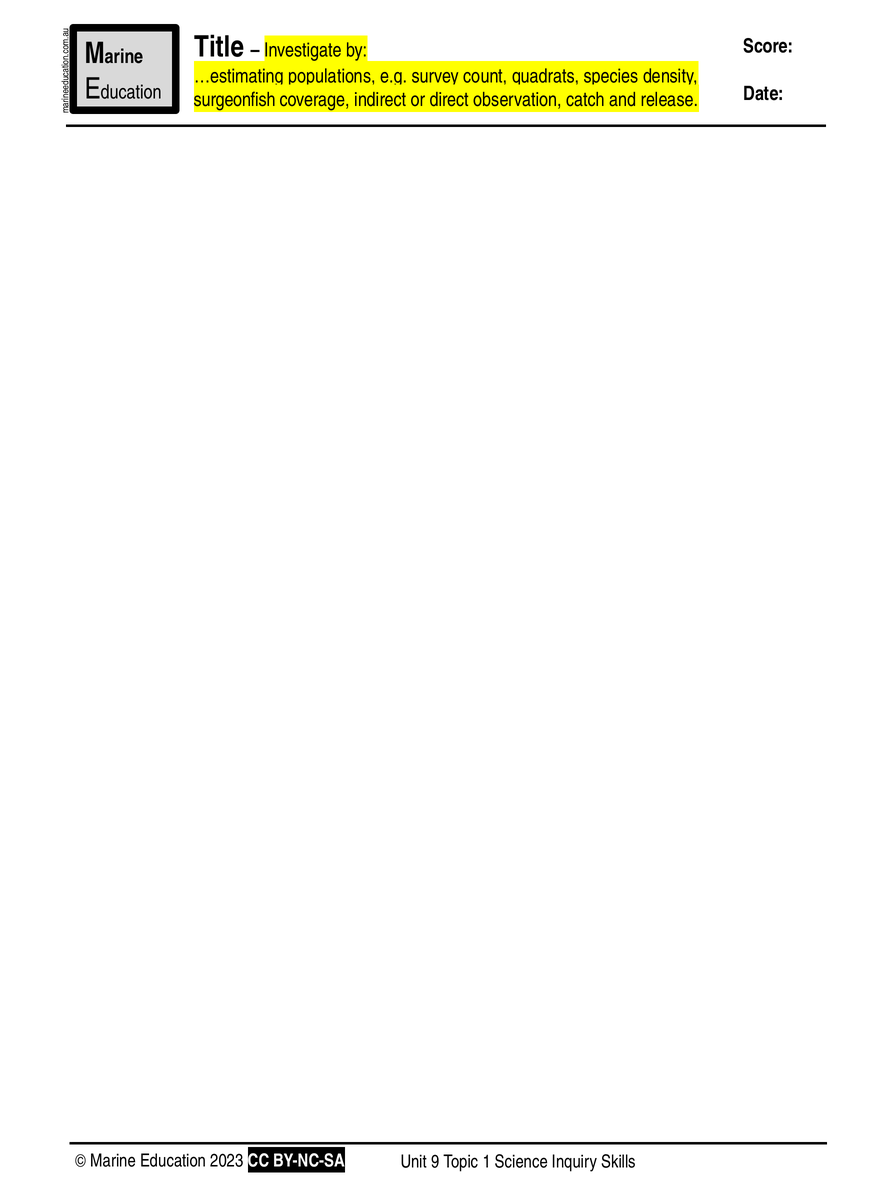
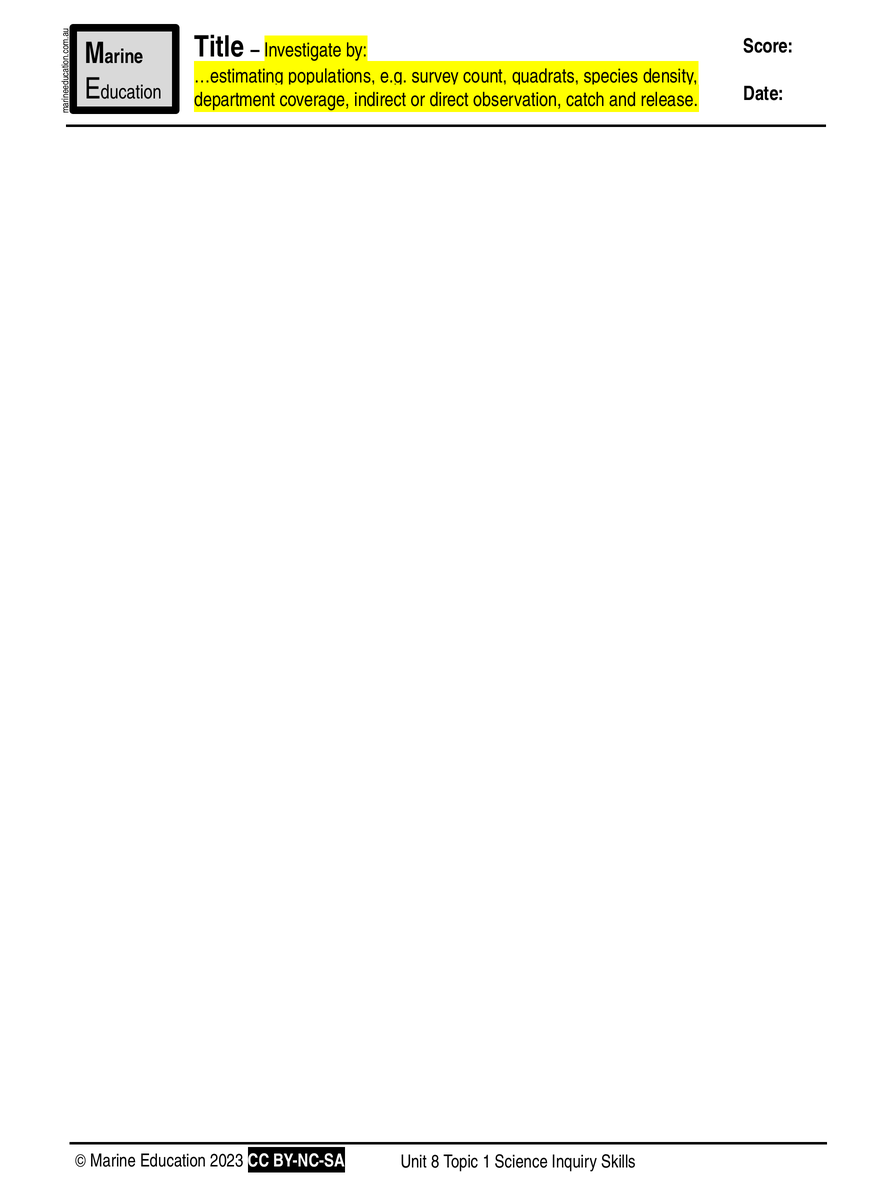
surgeonfish: surgeonfish -> department (235, 100)
9: 9 -> 8 (435, 1162)
